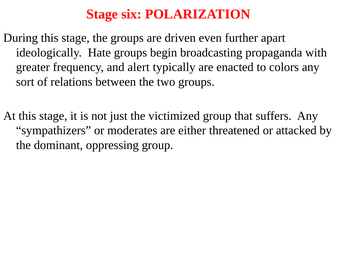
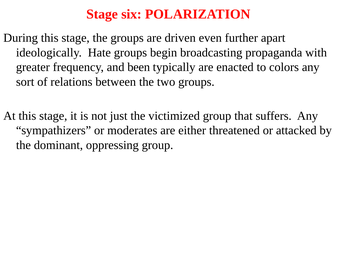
alert: alert -> been (139, 67)
